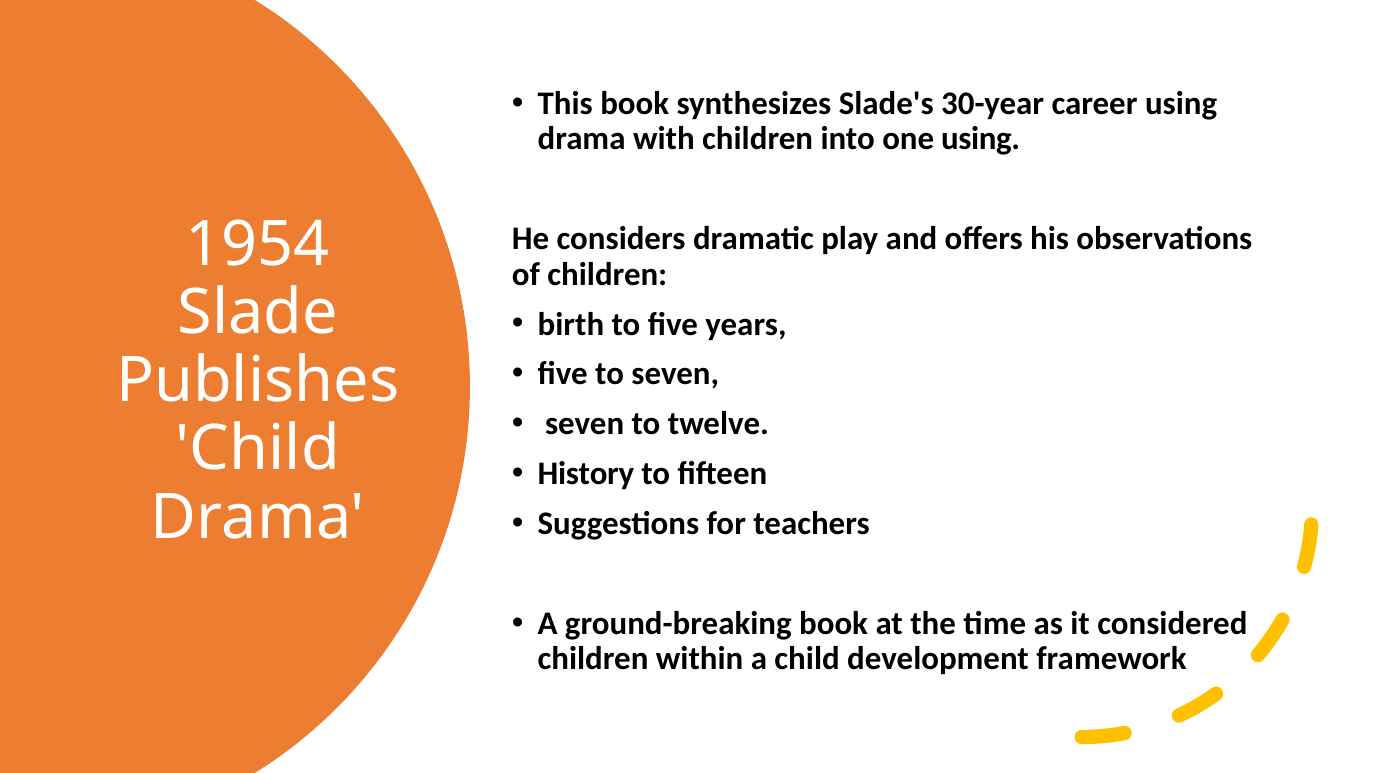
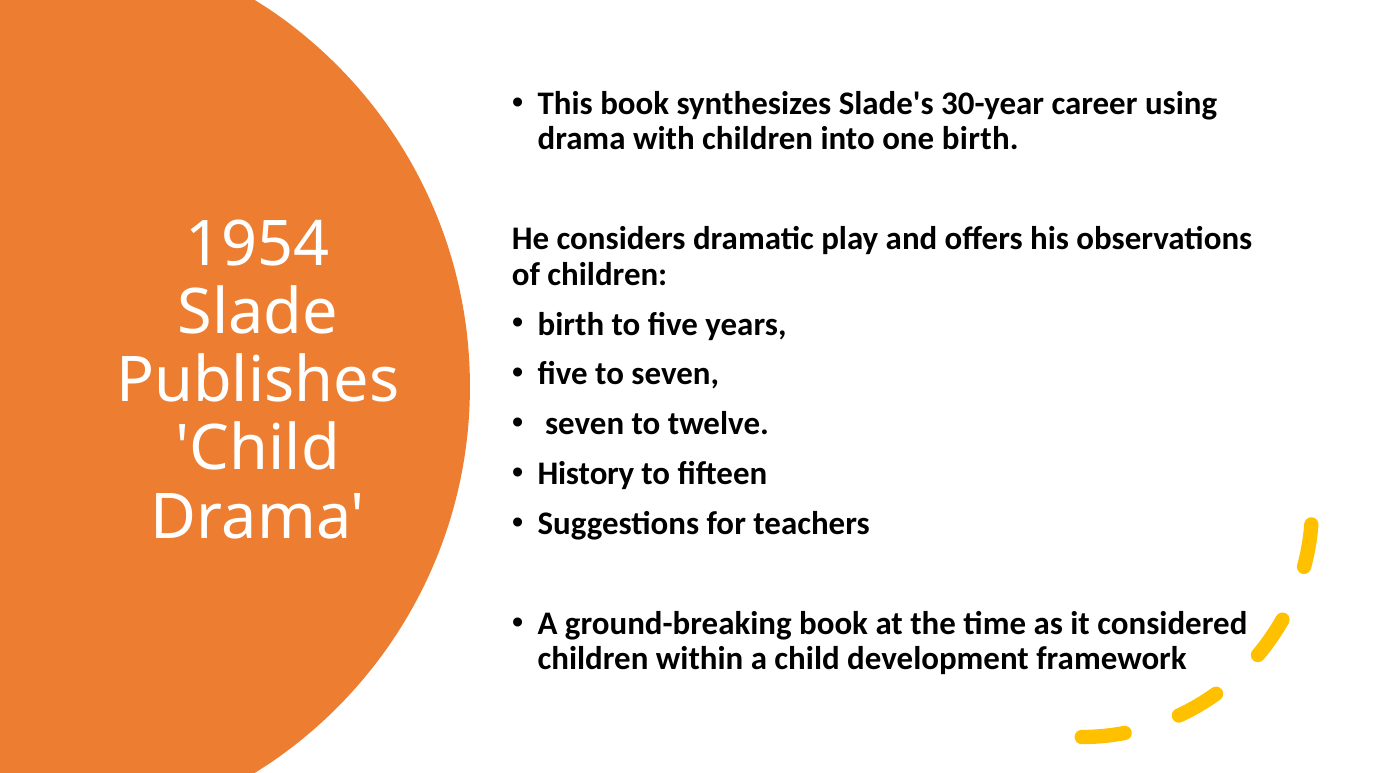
one using: using -> birth (980, 139)
